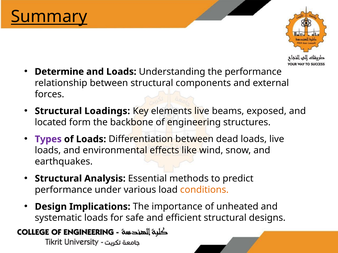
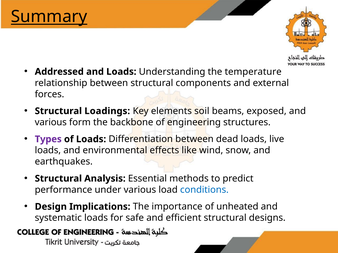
Determine: Determine -> Addressed (59, 72)
the performance: performance -> temperature (253, 72)
elements live: live -> soil (202, 111)
located: located -> various (51, 123)
conditions colour: orange -> blue (204, 190)
